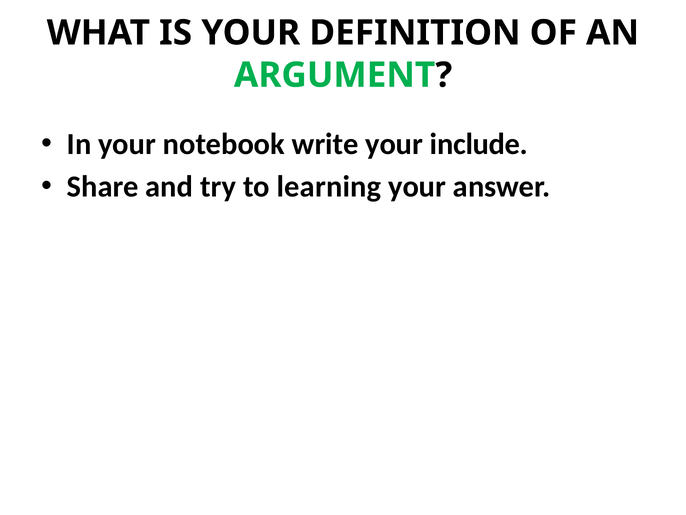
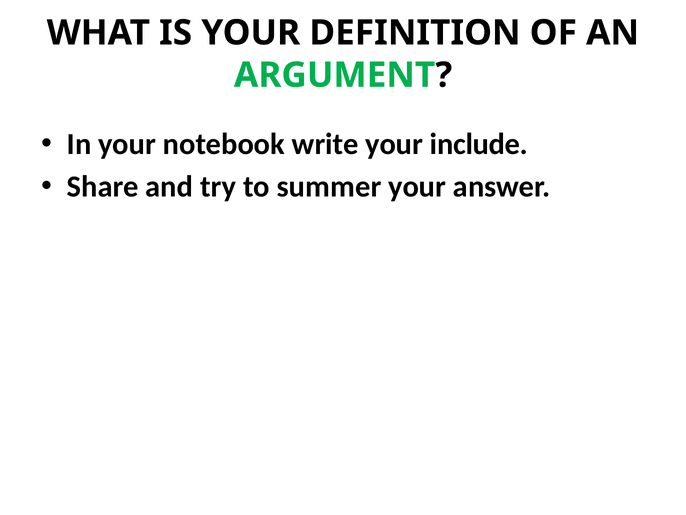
learning: learning -> summer (329, 187)
